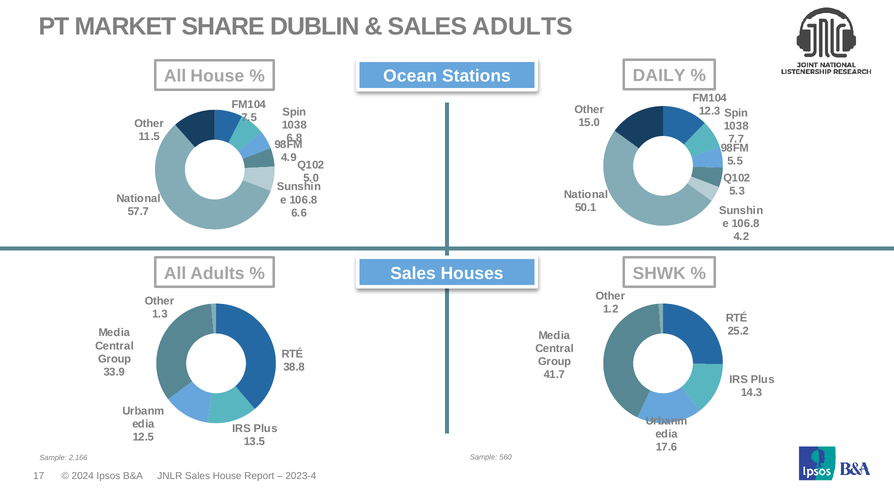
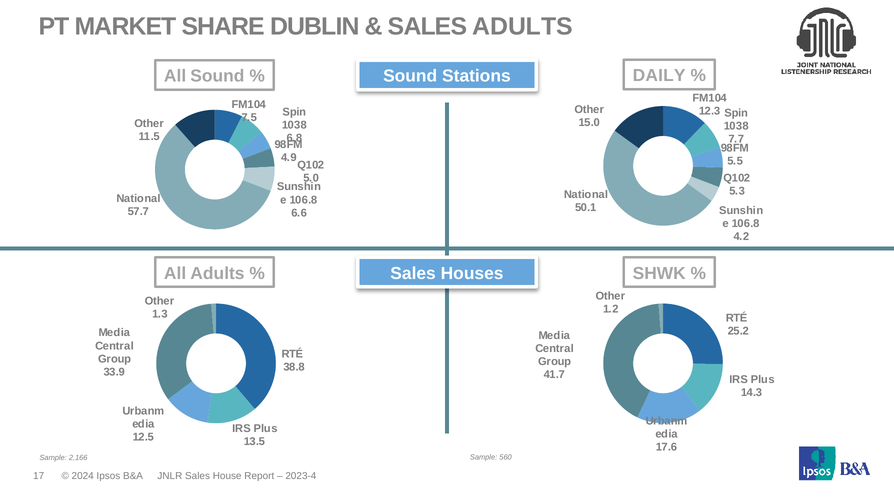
All House: House -> Sound (217, 76)
Ocean: Ocean -> Sound (410, 76)
